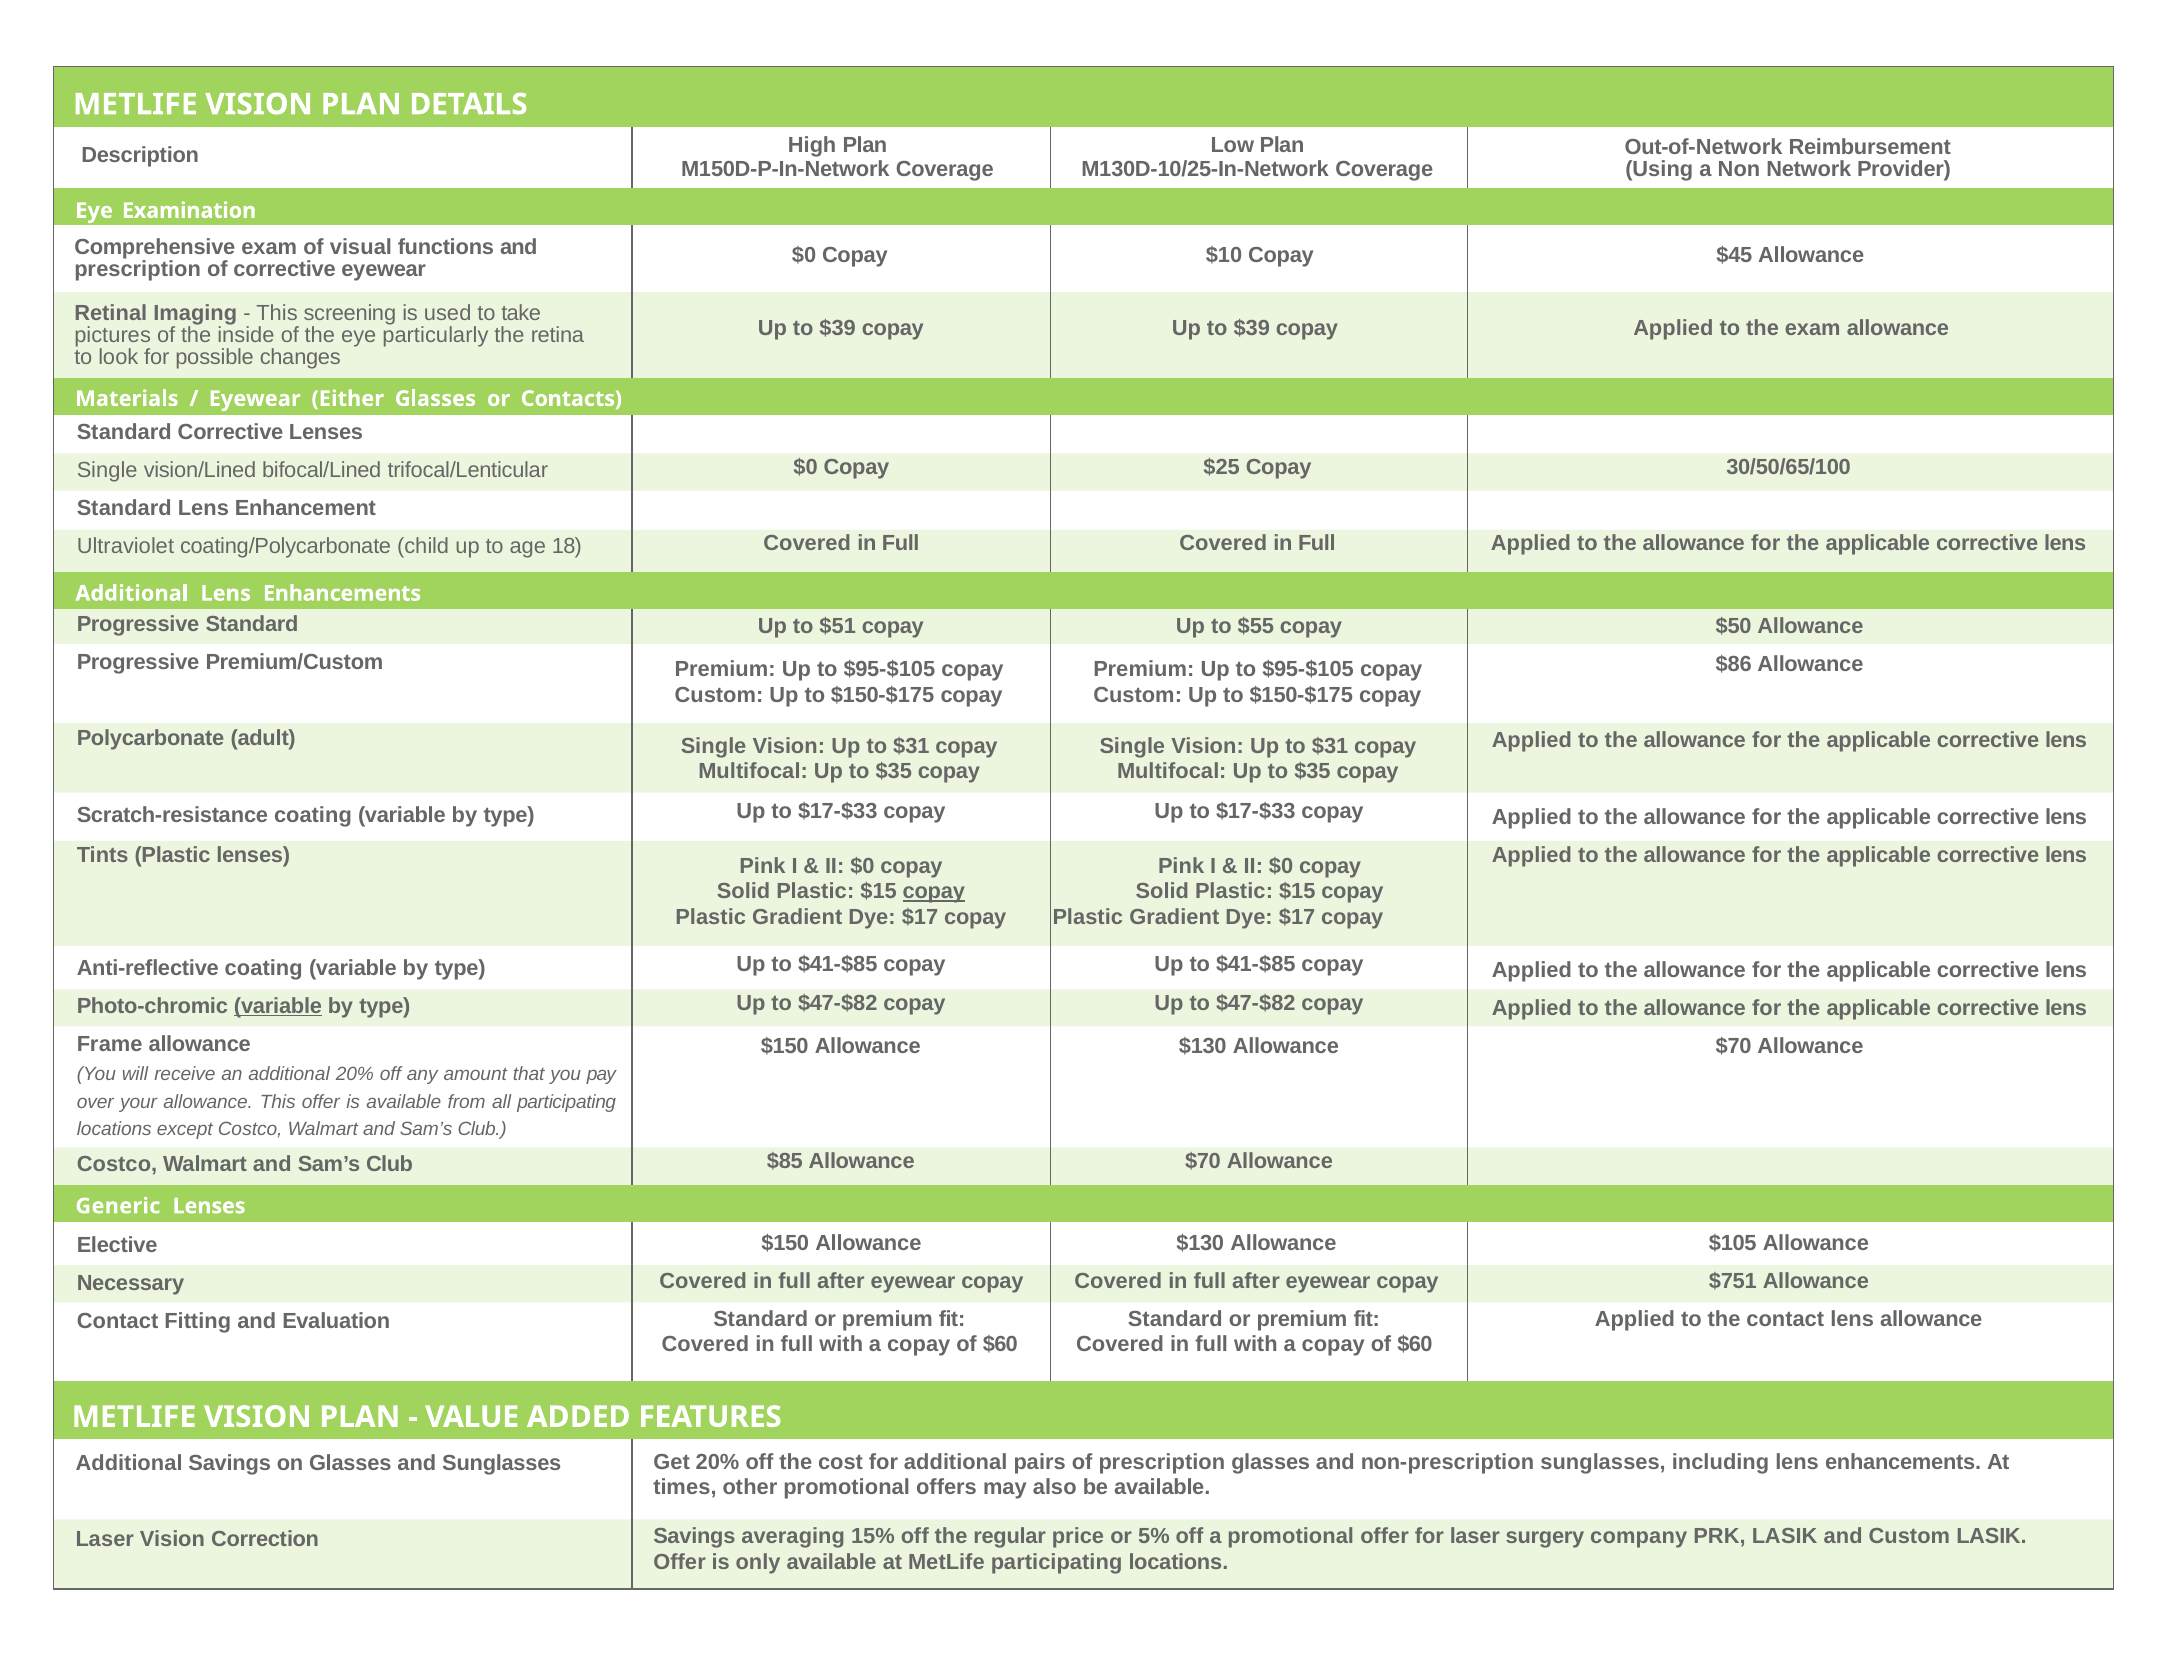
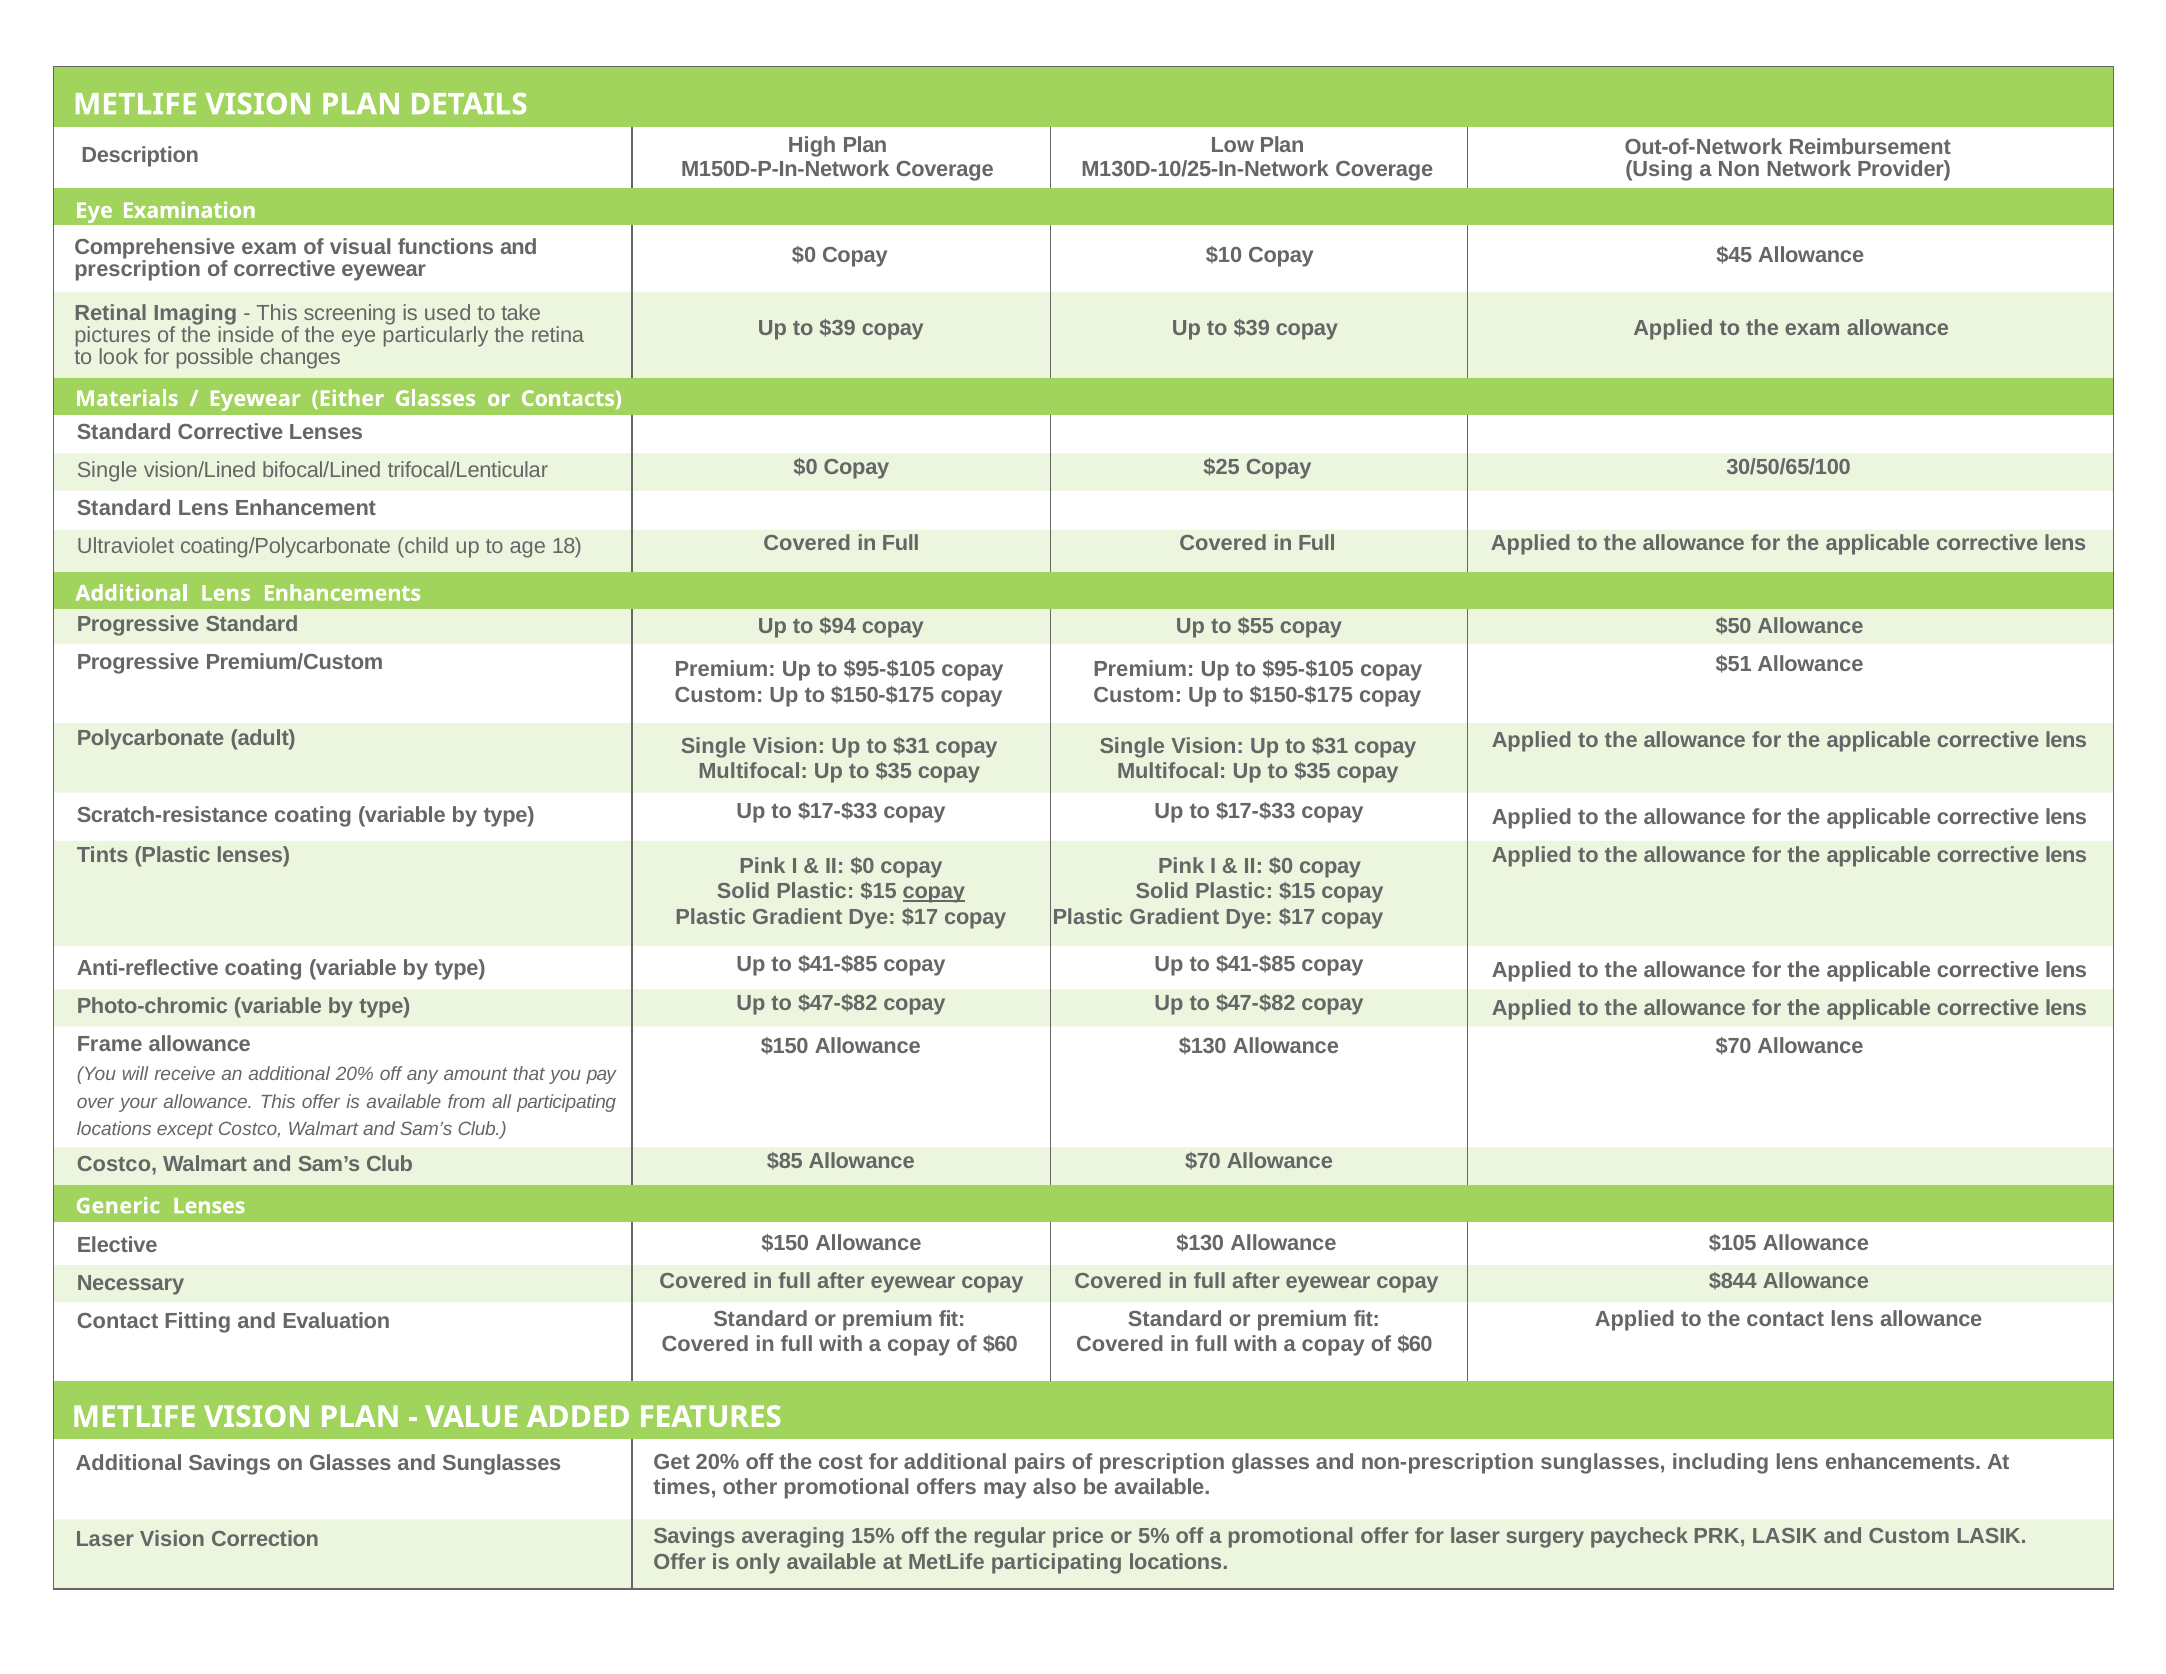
$51: $51 -> $94 (838, 626)
$86: $86 -> $51 (1734, 664)
variable underline: present -> none (278, 1006)
$751: $751 -> $844 (1733, 1281)
company: company -> paycheck (1639, 1536)
